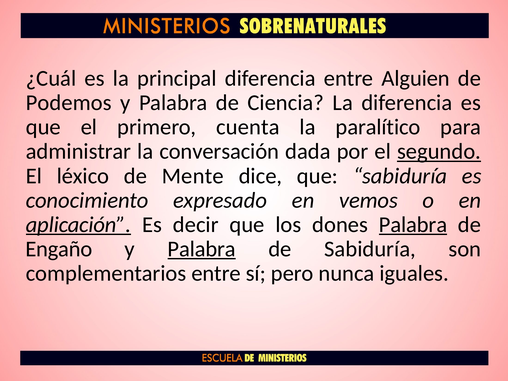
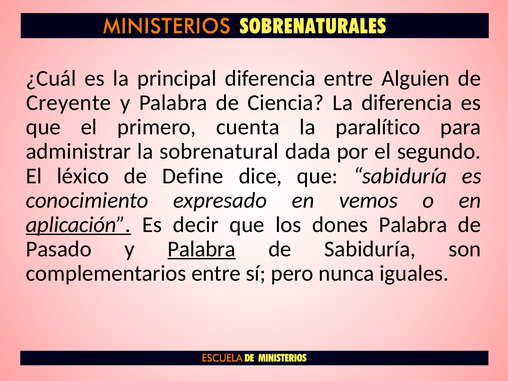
Podemos: Podemos -> Creyente (69, 103)
conversación: conversación -> sobrenatural (219, 151)
segundo underline: present -> none (439, 151)
Mente: Mente -> Define (193, 176)
Palabra underline: present -> none (413, 225)
Engaño: Engaño -> Pasado (59, 249)
